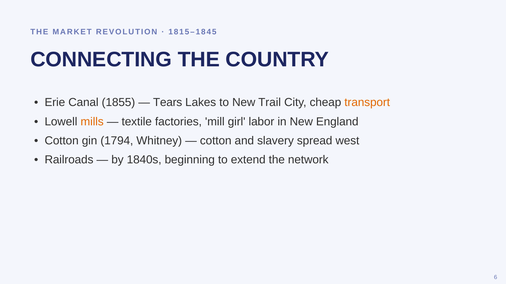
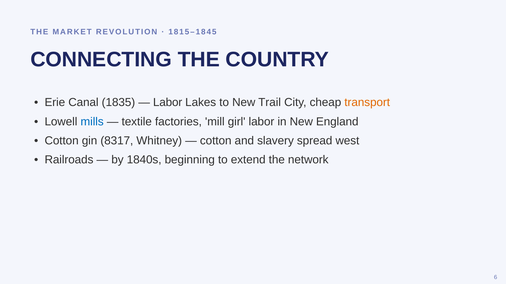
1855: 1855 -> 1835 (118, 103)
Tears: Tears -> Labor (168, 103)
mills colour: orange -> blue (92, 122)
1794: 1794 -> 8317 (117, 141)
